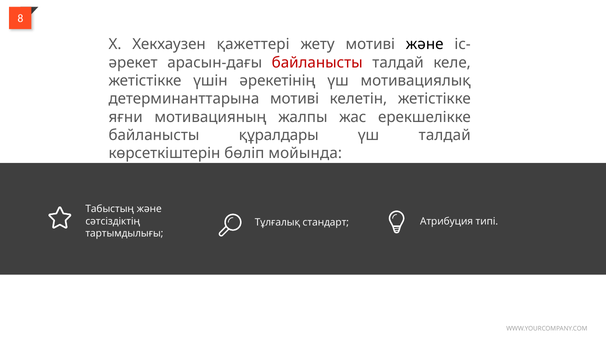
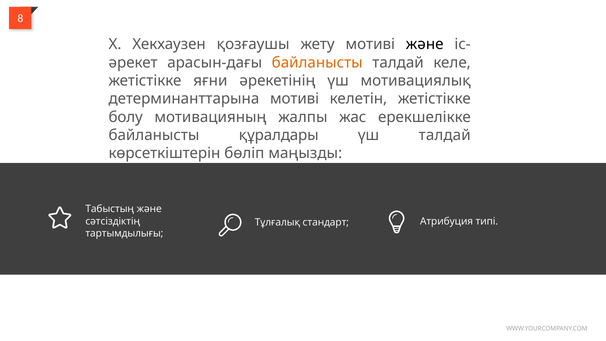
қажеттері: қажеттері -> қозғаушы (253, 44)
байланысты colour: red -> orange (317, 62)
үшін: үшін -> яғни (210, 81)
яғни: яғни -> болу (126, 117)
мойында: мойында -> маңызды (305, 153)
